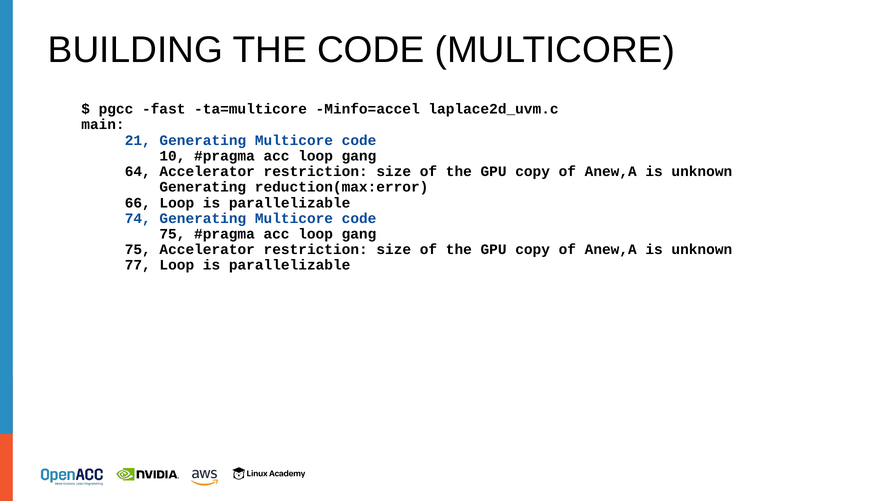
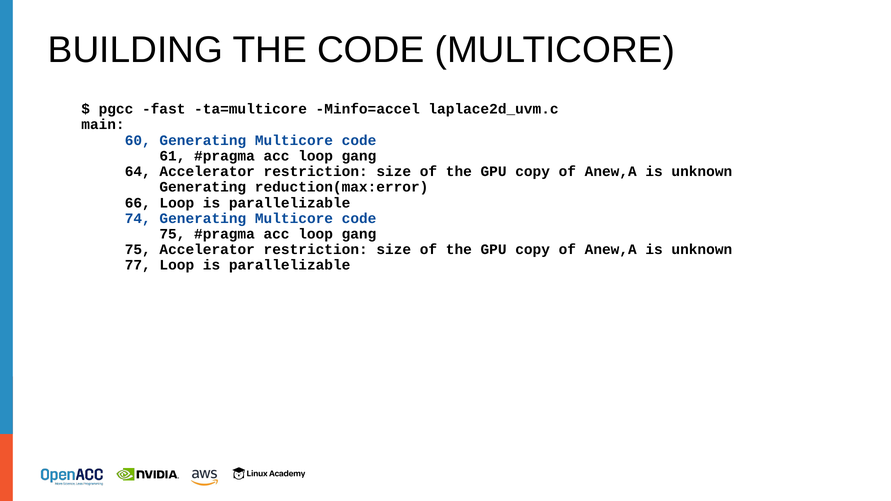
21: 21 -> 60 (138, 140)
10: 10 -> 61 (172, 156)
